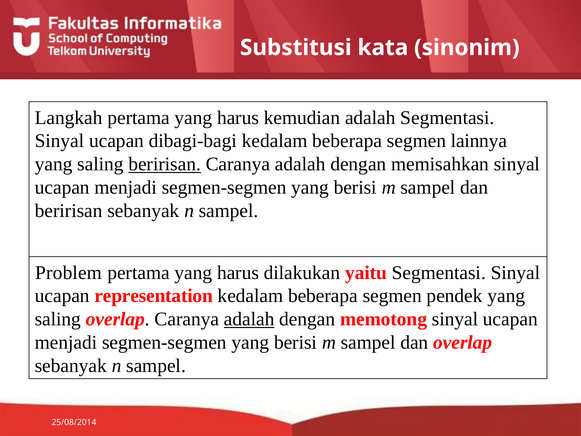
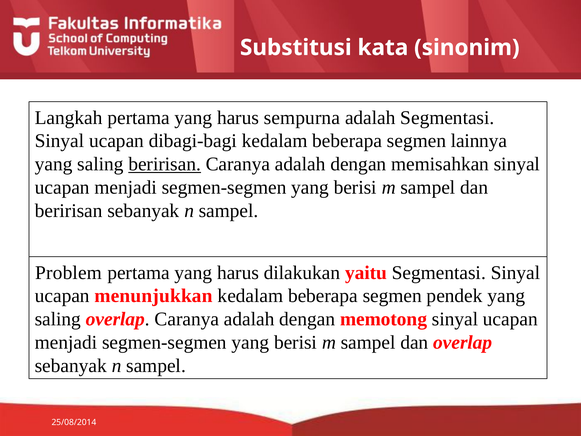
kemudian: kemudian -> sempurna (302, 118)
representation: representation -> menunjukkan (154, 296)
adalah underline: present -> none (249, 319)
